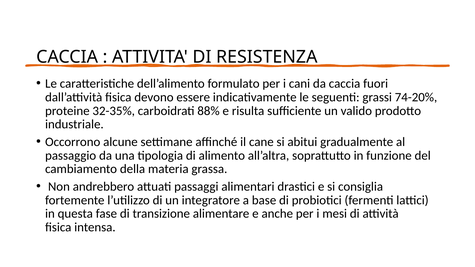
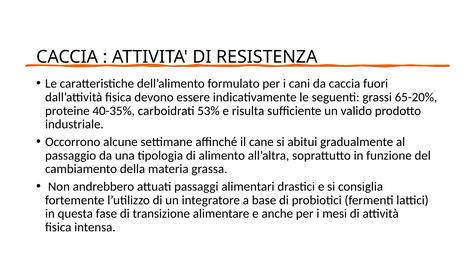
74-20%: 74-20% -> 65-20% (416, 97)
32-35%: 32-35% -> 40-35% (114, 111)
88%: 88% -> 53% (209, 111)
